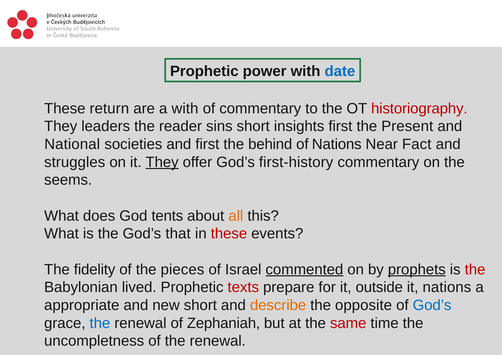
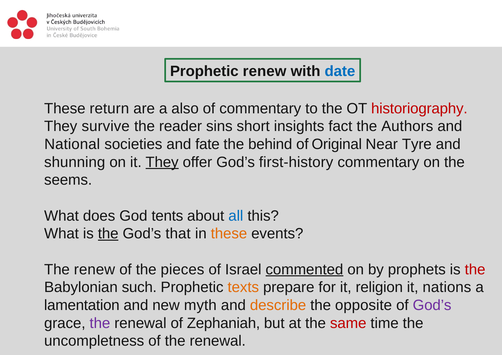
Prophetic power: power -> renew (265, 71)
a with: with -> also (185, 108)
leaders: leaders -> survive (106, 126)
insights first: first -> fact (340, 126)
Present: Present -> Authors (407, 126)
and first: first -> fate (207, 144)
of Nations: Nations -> Original (337, 144)
Fact: Fact -> Tyre (417, 144)
struggles: struggles -> shunning (75, 162)
all colour: orange -> blue (236, 216)
the underline: none -> present (108, 234)
these colour: red -> orange (229, 234)
The fidelity: fidelity -> renew (94, 269)
prophets underline: present -> none (417, 269)
lived: lived -> such (139, 287)
texts colour: red -> orange (243, 287)
outside: outside -> religion (379, 287)
appropriate: appropriate -> lamentation (82, 305)
new short: short -> myth (200, 305)
God’s colour: blue -> purple (432, 305)
the colour: blue -> purple (100, 323)
